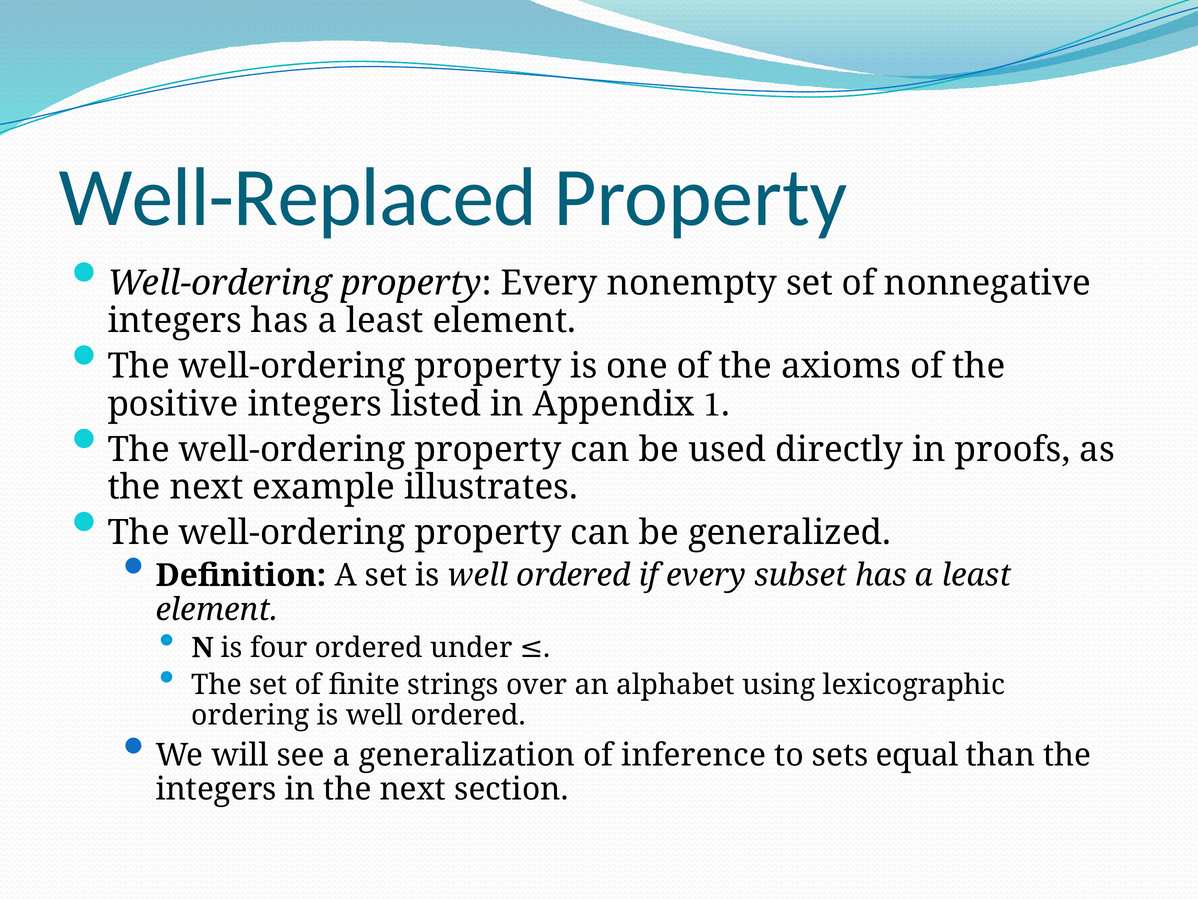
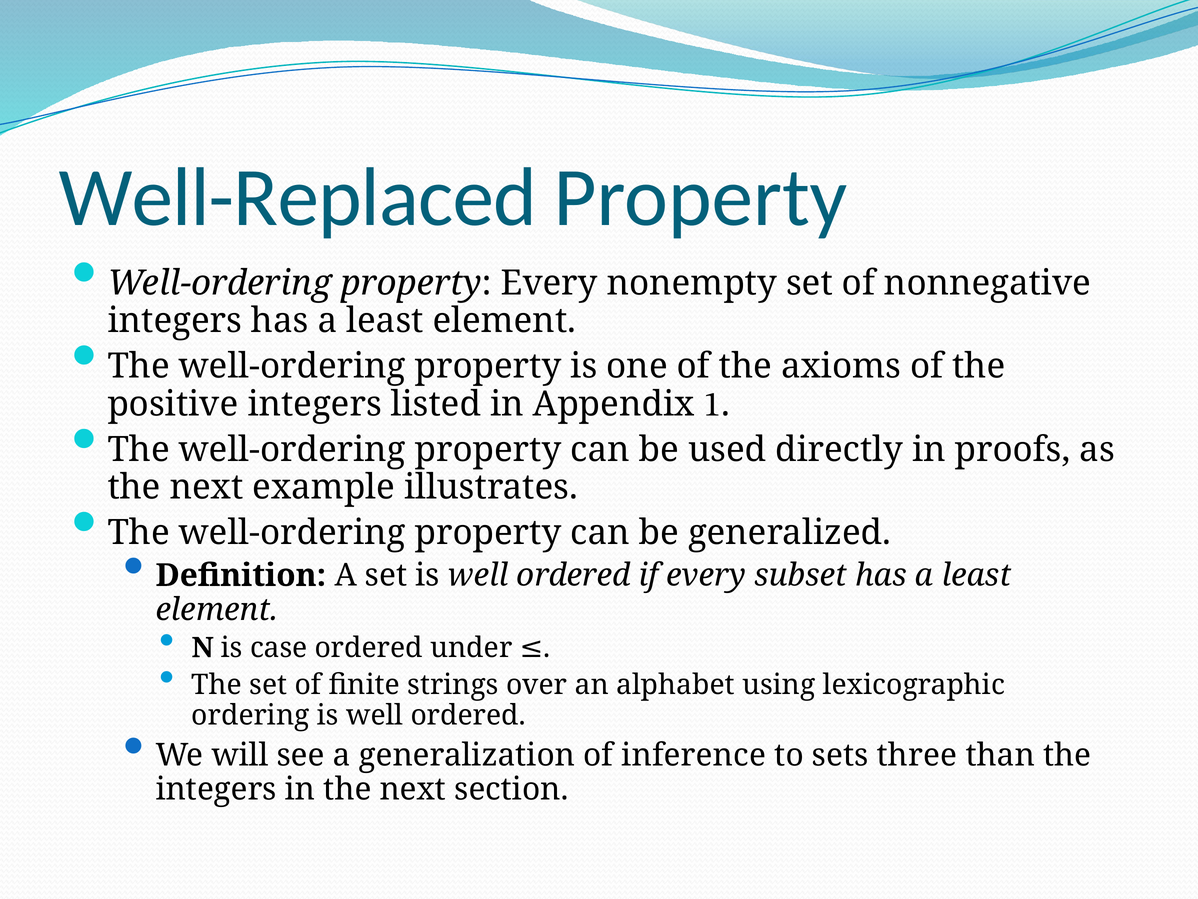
four: four -> case (279, 647)
equal: equal -> three (917, 755)
